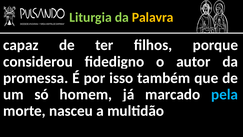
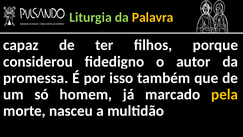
pela colour: light blue -> yellow (225, 94)
